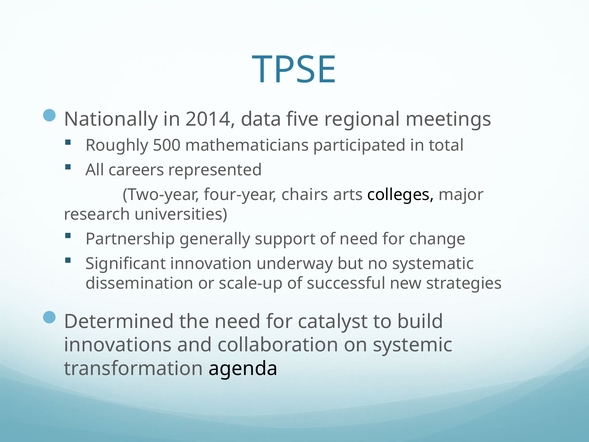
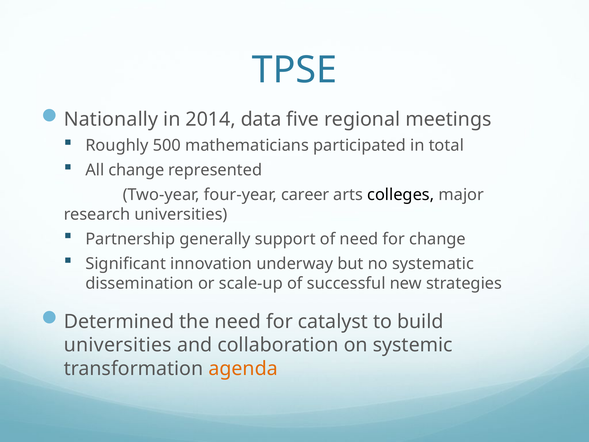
All careers: careers -> change (136, 170)
chairs: chairs -> career (305, 195)
innovations: innovations -> universities (118, 345)
agenda colour: black -> orange (243, 368)
